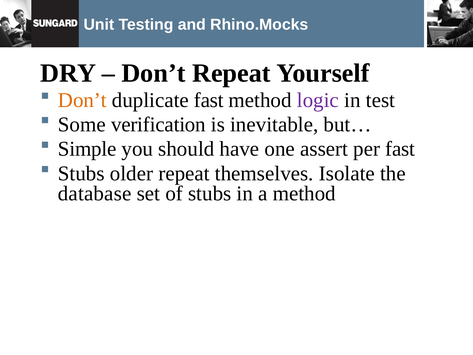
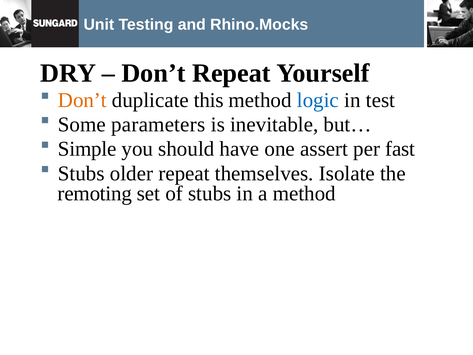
duplicate fast: fast -> this (209, 100)
logic colour: purple -> blue (318, 100)
verification: verification -> parameters (158, 125)
database: database -> remoting (95, 193)
